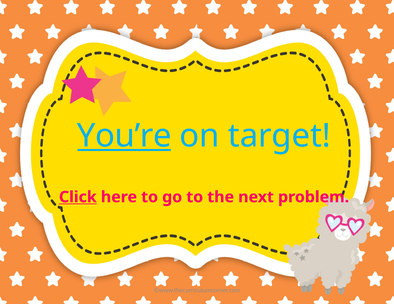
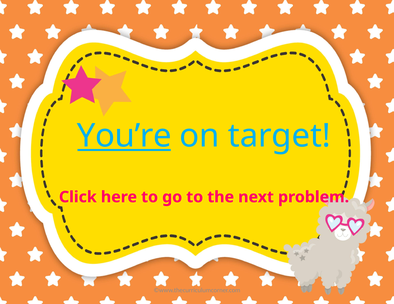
Click underline: present -> none (78, 197)
